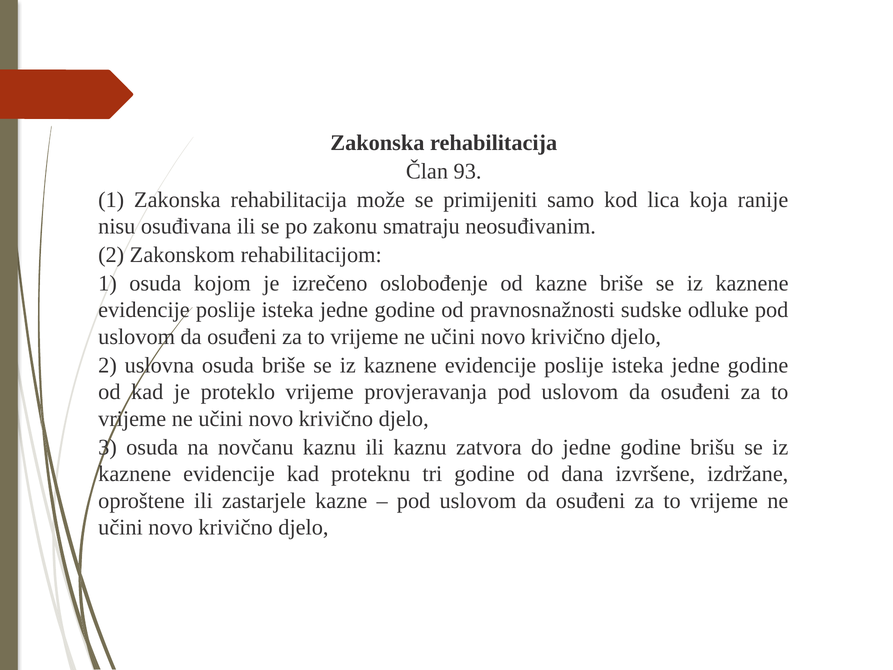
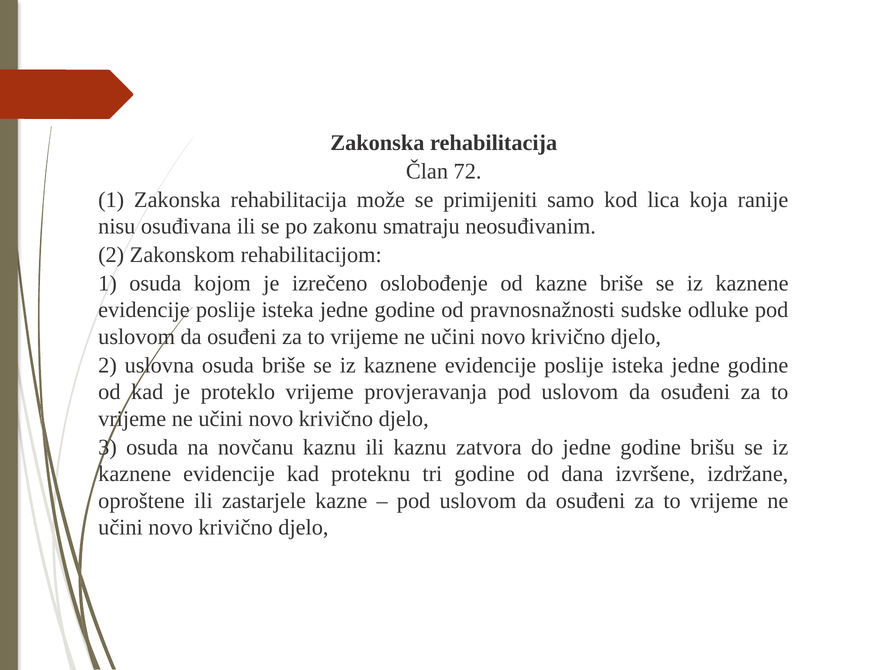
93: 93 -> 72 (468, 171)
